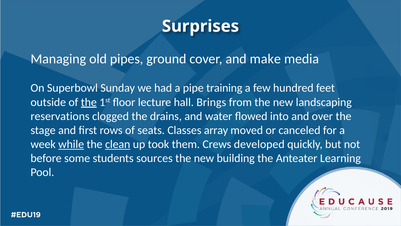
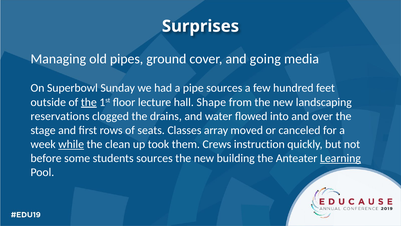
make: make -> going (265, 59)
pipe training: training -> sources (224, 88)
Brings: Brings -> Shape (211, 102)
clean underline: present -> none (118, 144)
developed: developed -> instruction (259, 144)
Learning underline: none -> present (340, 158)
